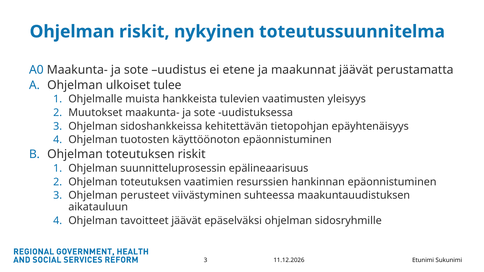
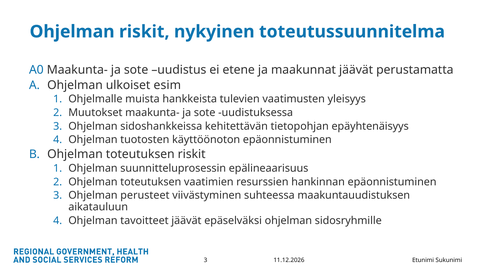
tulee: tulee -> esim (167, 85)
